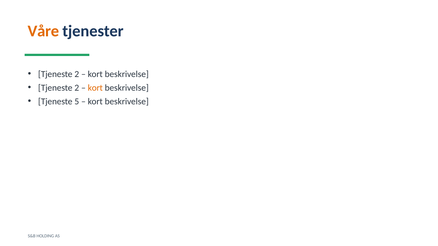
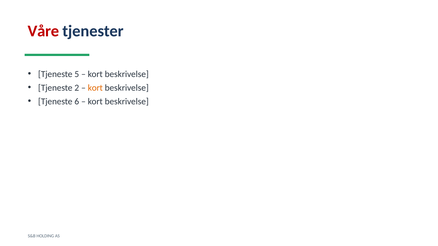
Våre colour: orange -> red (43, 31)
2: 2 -> 5 (77, 74)
5: 5 -> 6 (77, 102)
